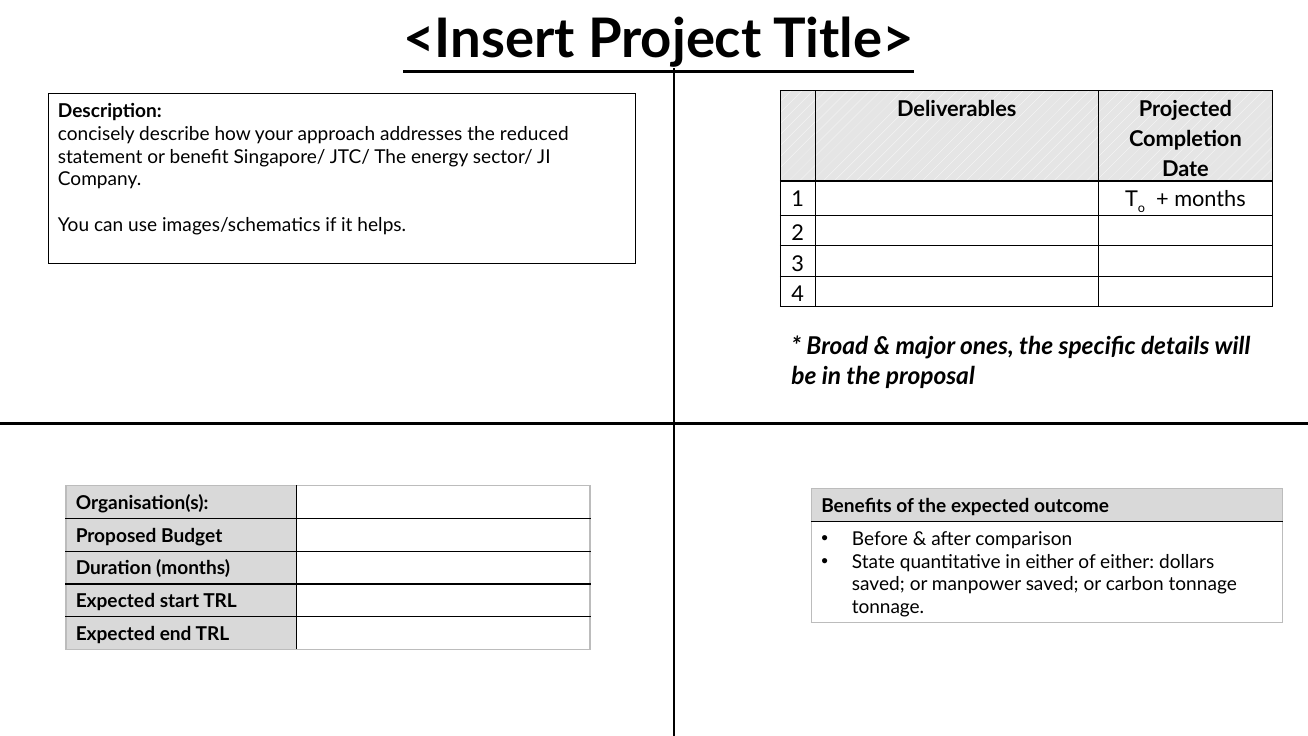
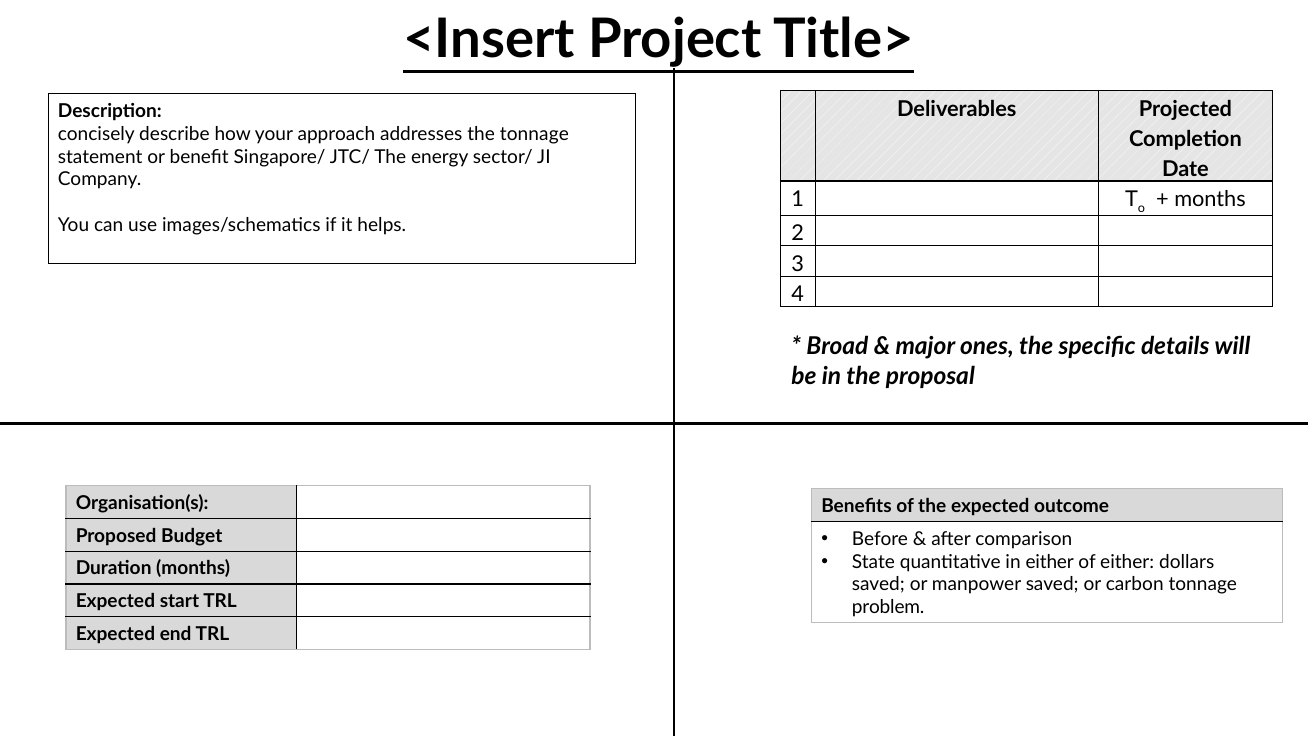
the reduced: reduced -> tonnage (534, 134)
tonnage: tonnage -> problem (888, 607)
